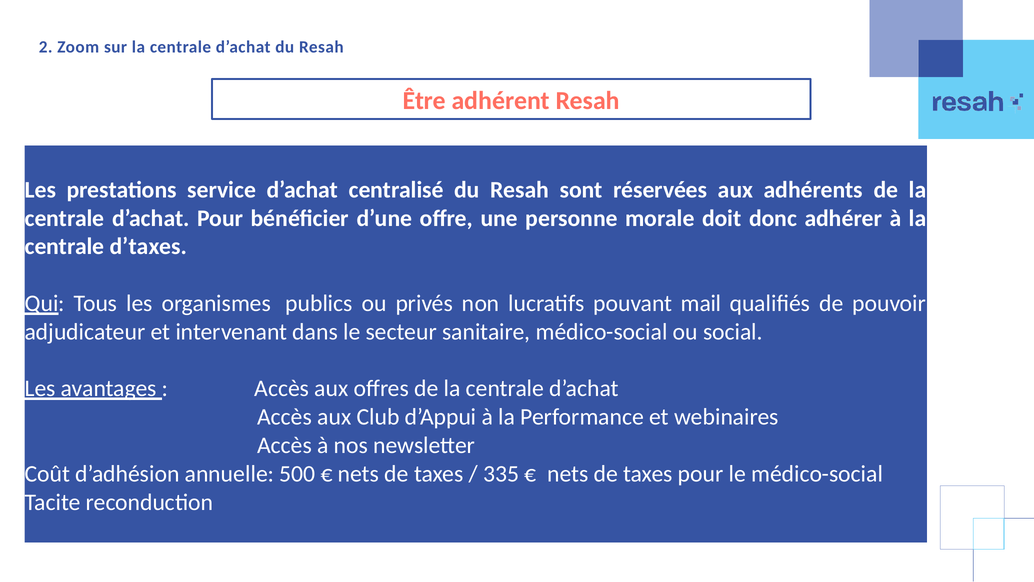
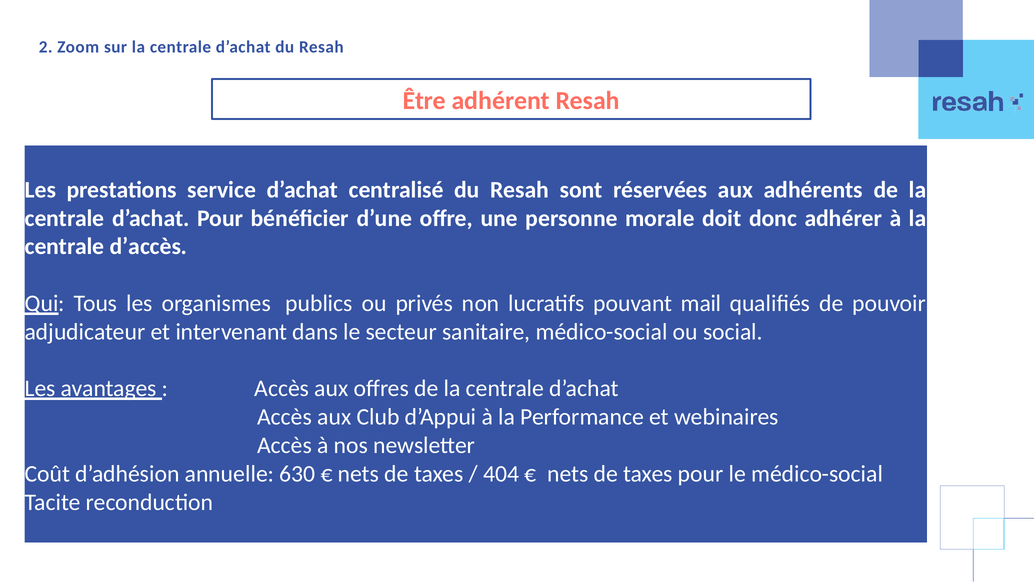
d’taxes: d’taxes -> d’accès (149, 246)
500: 500 -> 630 (297, 474)
335: 335 -> 404 (501, 474)
